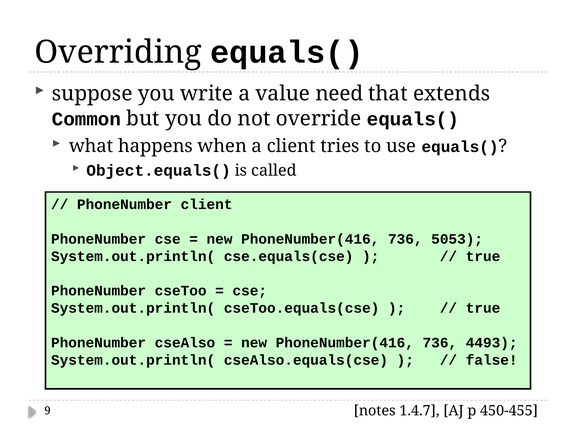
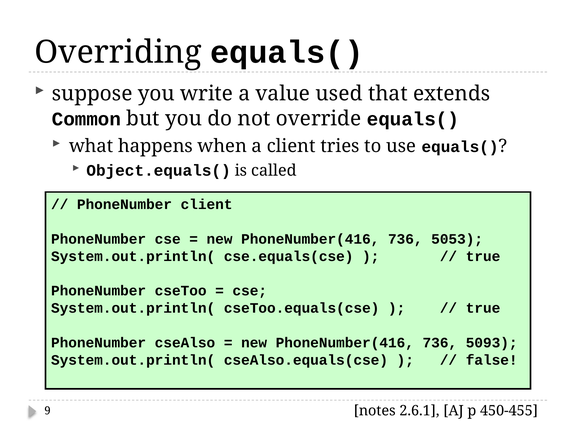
need: need -> used (339, 94)
4493: 4493 -> 5093 (492, 343)
1.4.7: 1.4.7 -> 2.6.1 (419, 411)
